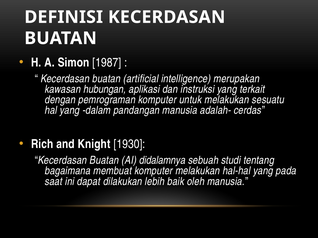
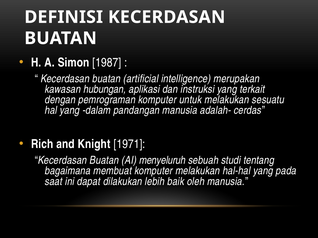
1930: 1930 -> 1971 (129, 144)
didalamnya: didalamnya -> menyeluruh (163, 161)
